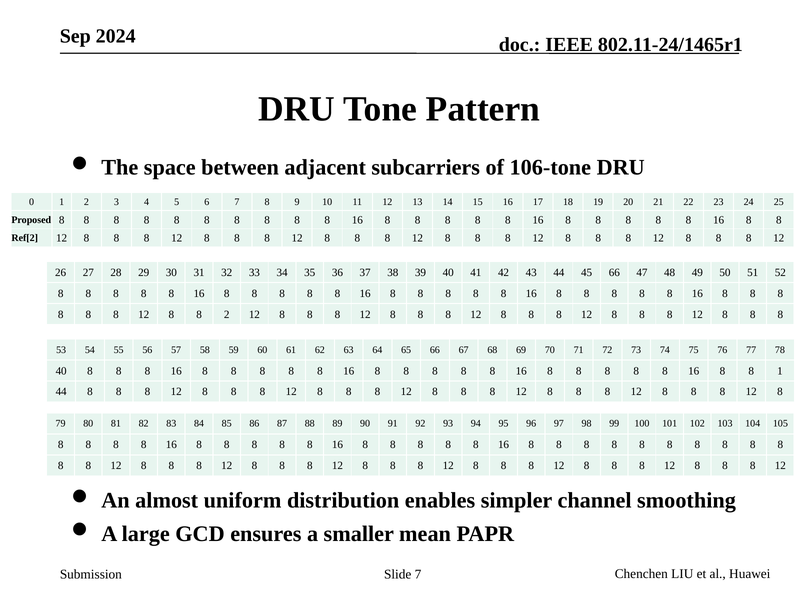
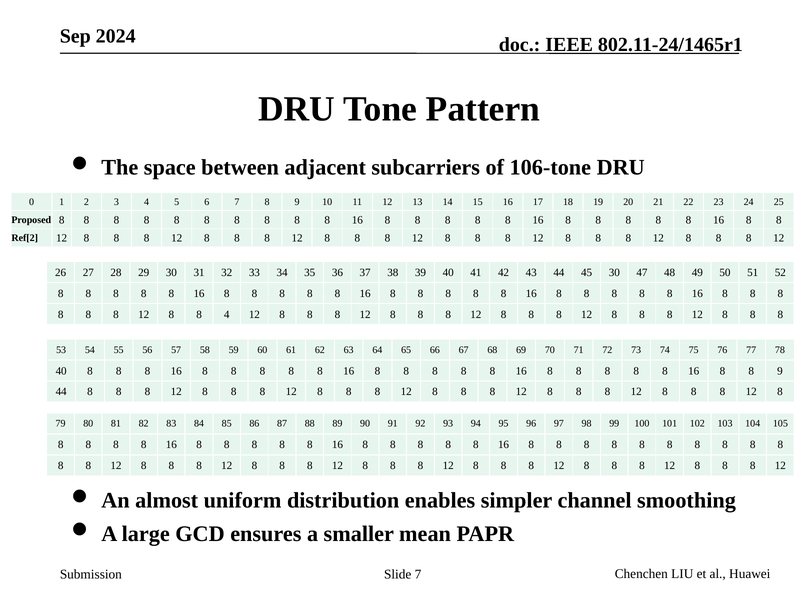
45 66: 66 -> 30 (614, 273)
8 2: 2 -> 4 (227, 314)
8 8 1: 1 -> 9 (780, 371)
